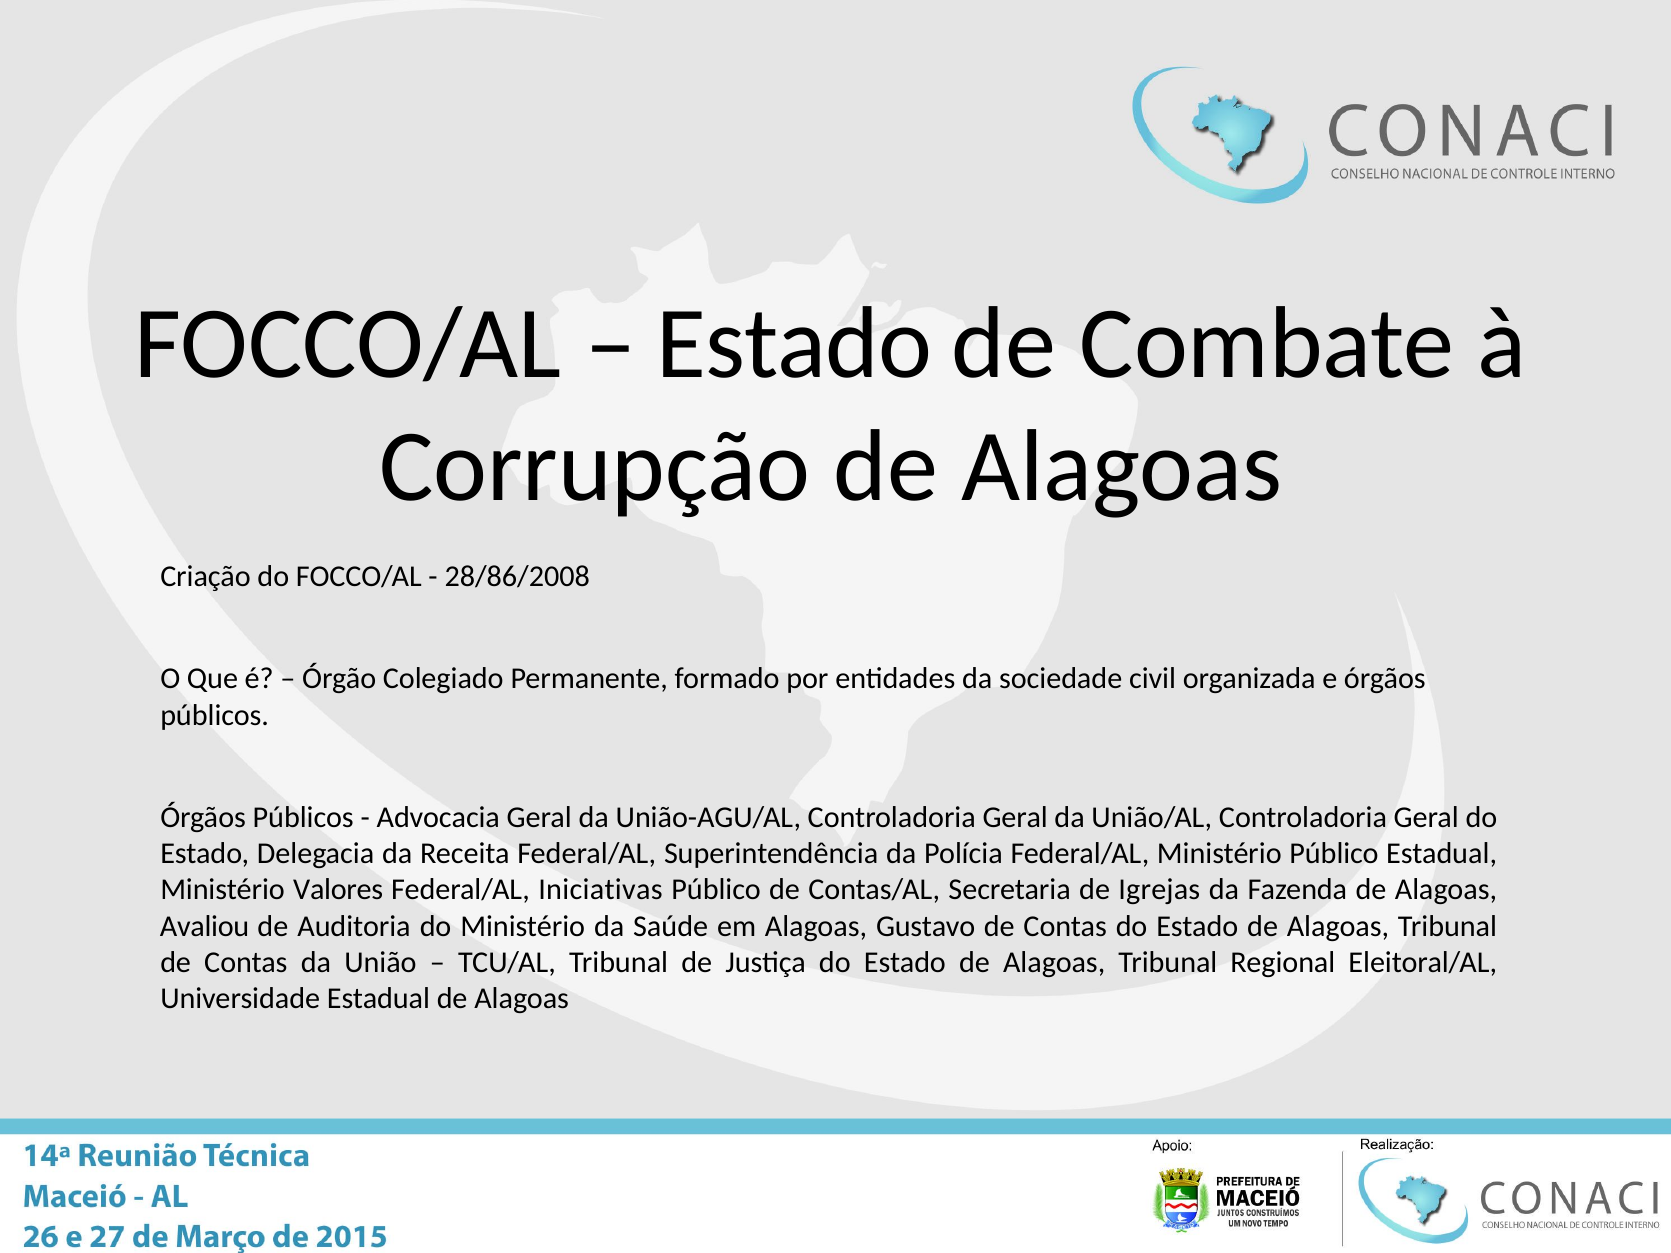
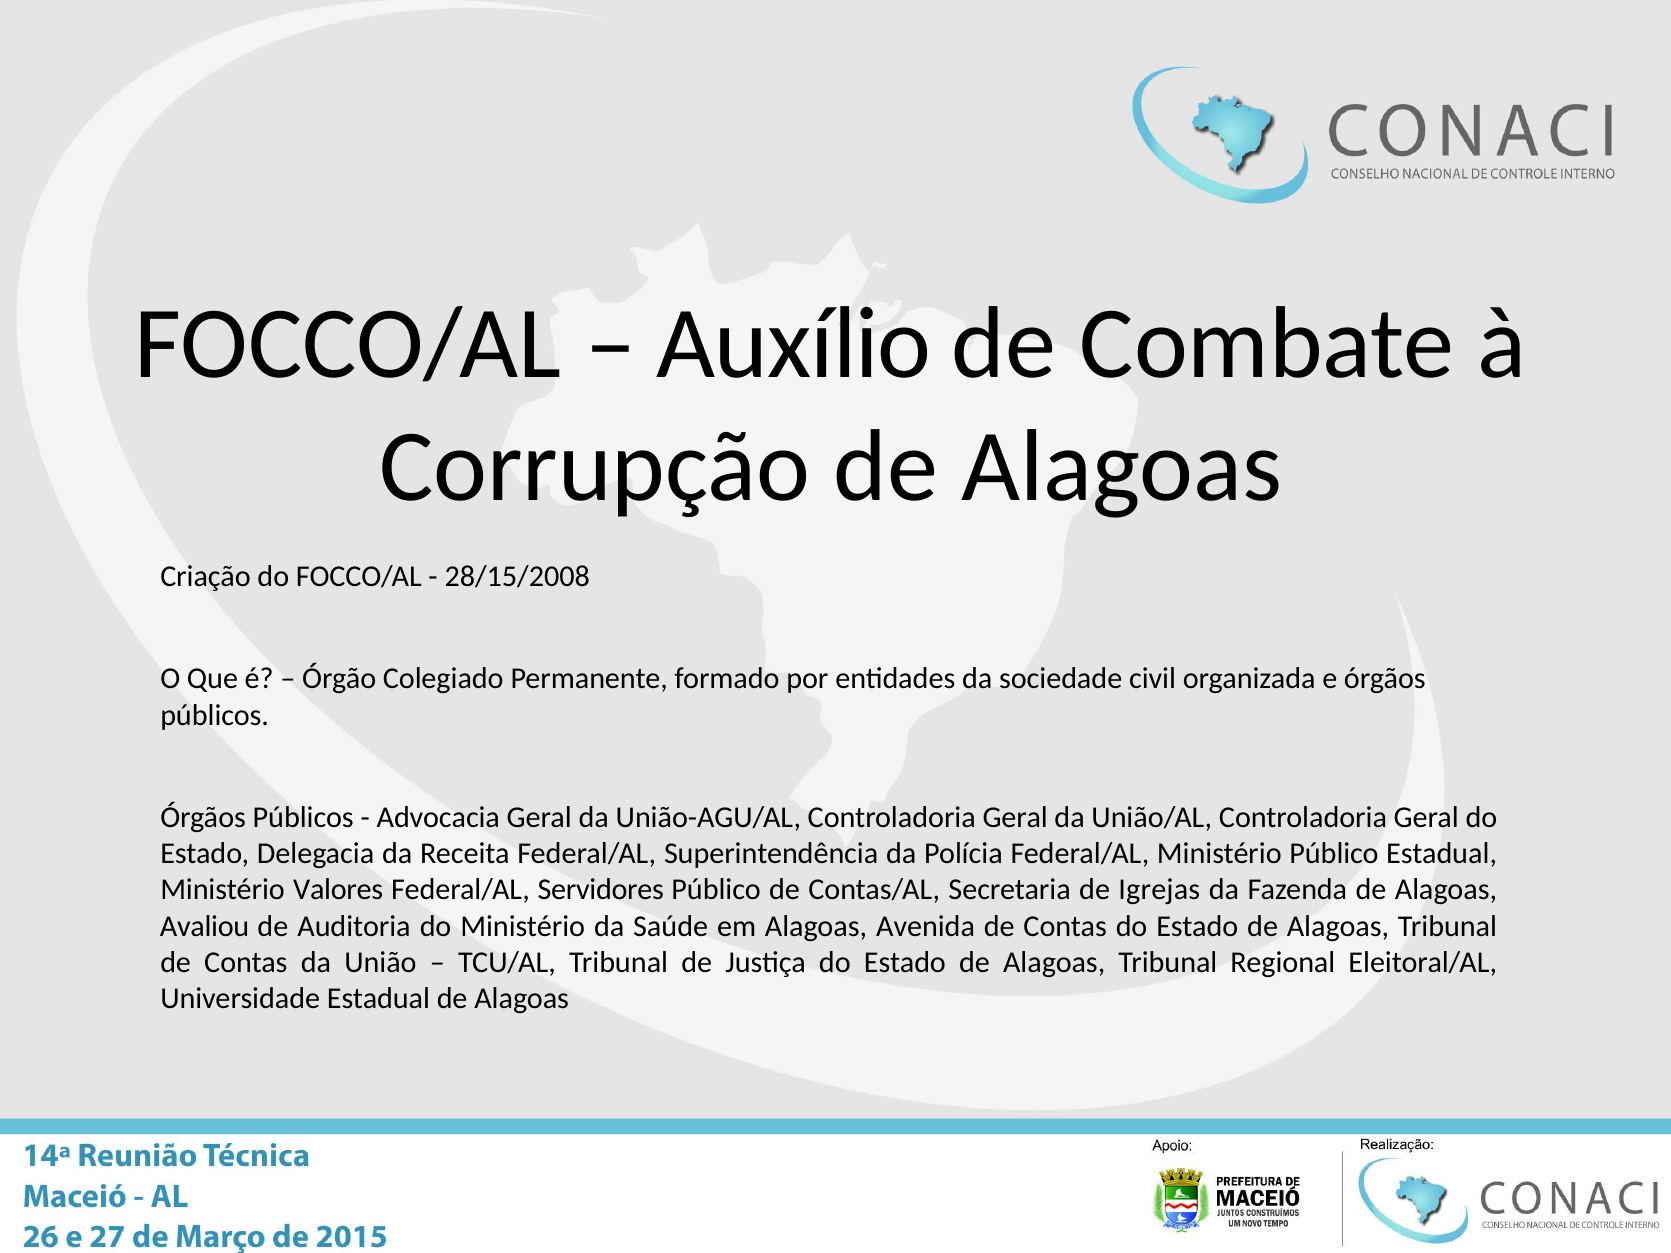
Estado: Estado -> Auxílio (794, 344)
28/86/2008: 28/86/2008 -> 28/15/2008 (517, 577)
Iniciativas: Iniciativas -> Servidores (601, 890)
Gustavo: Gustavo -> Avenida (926, 926)
